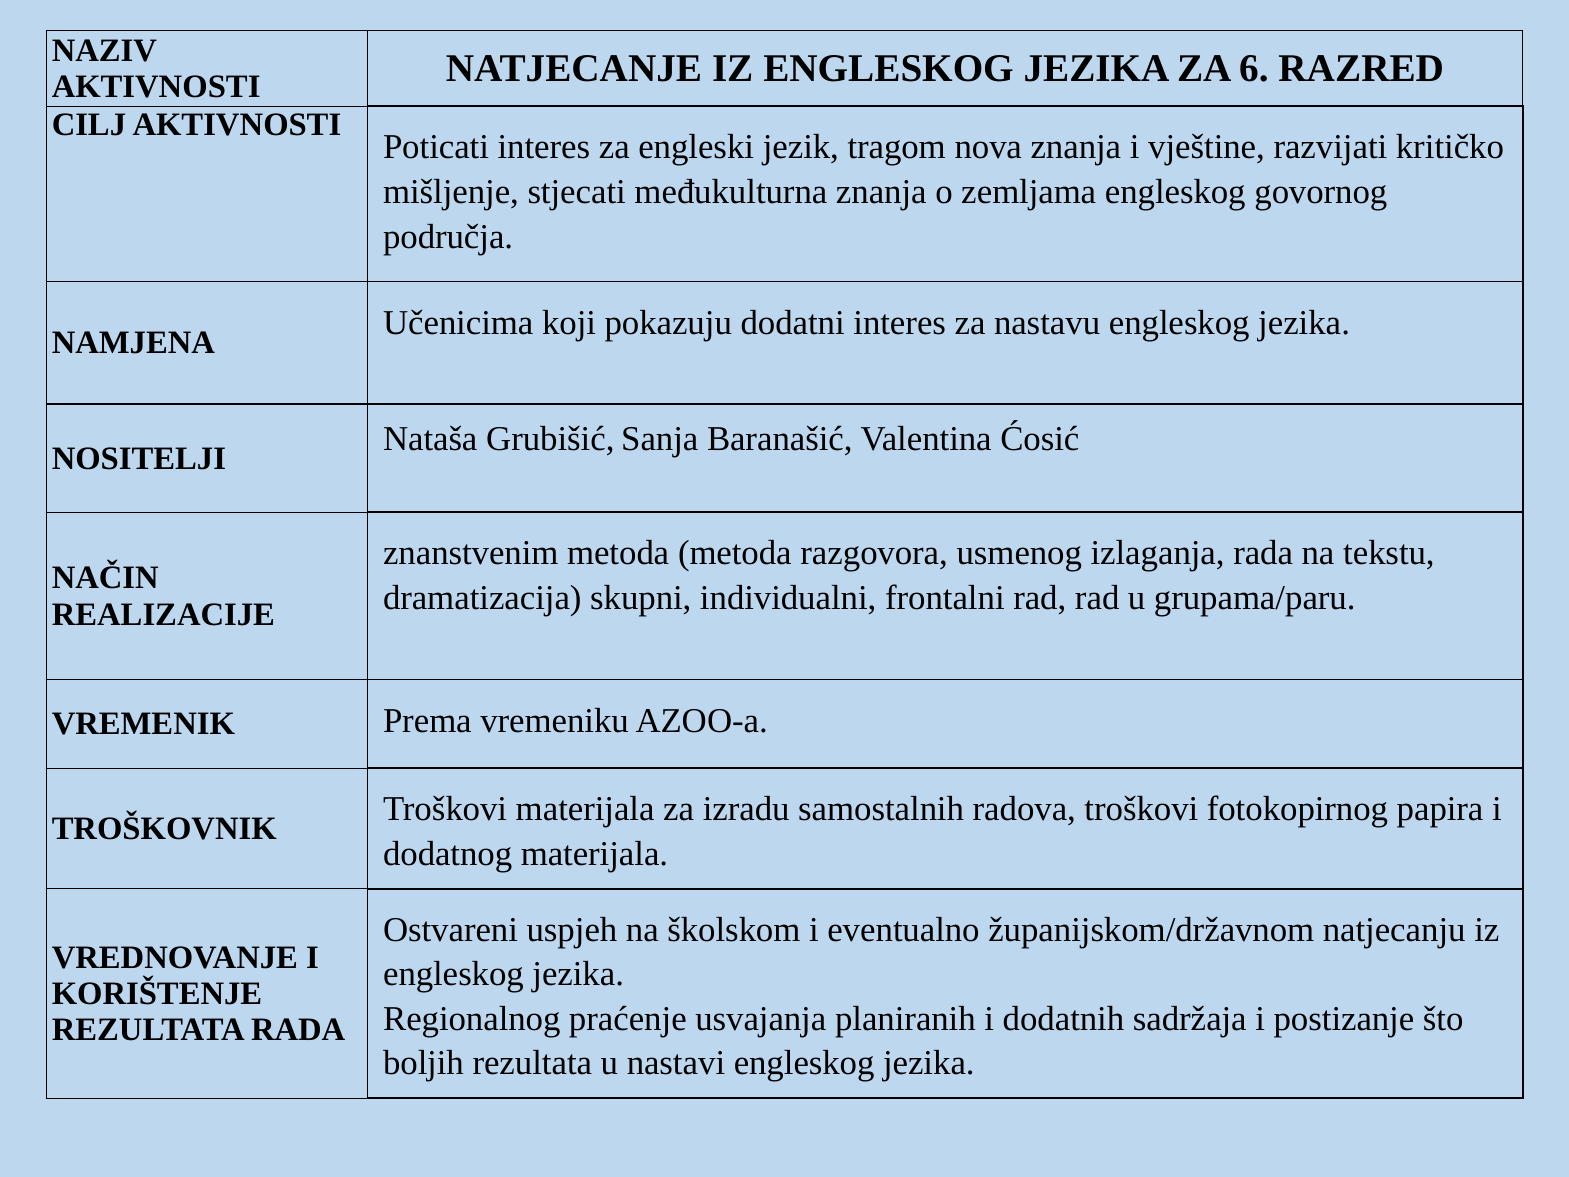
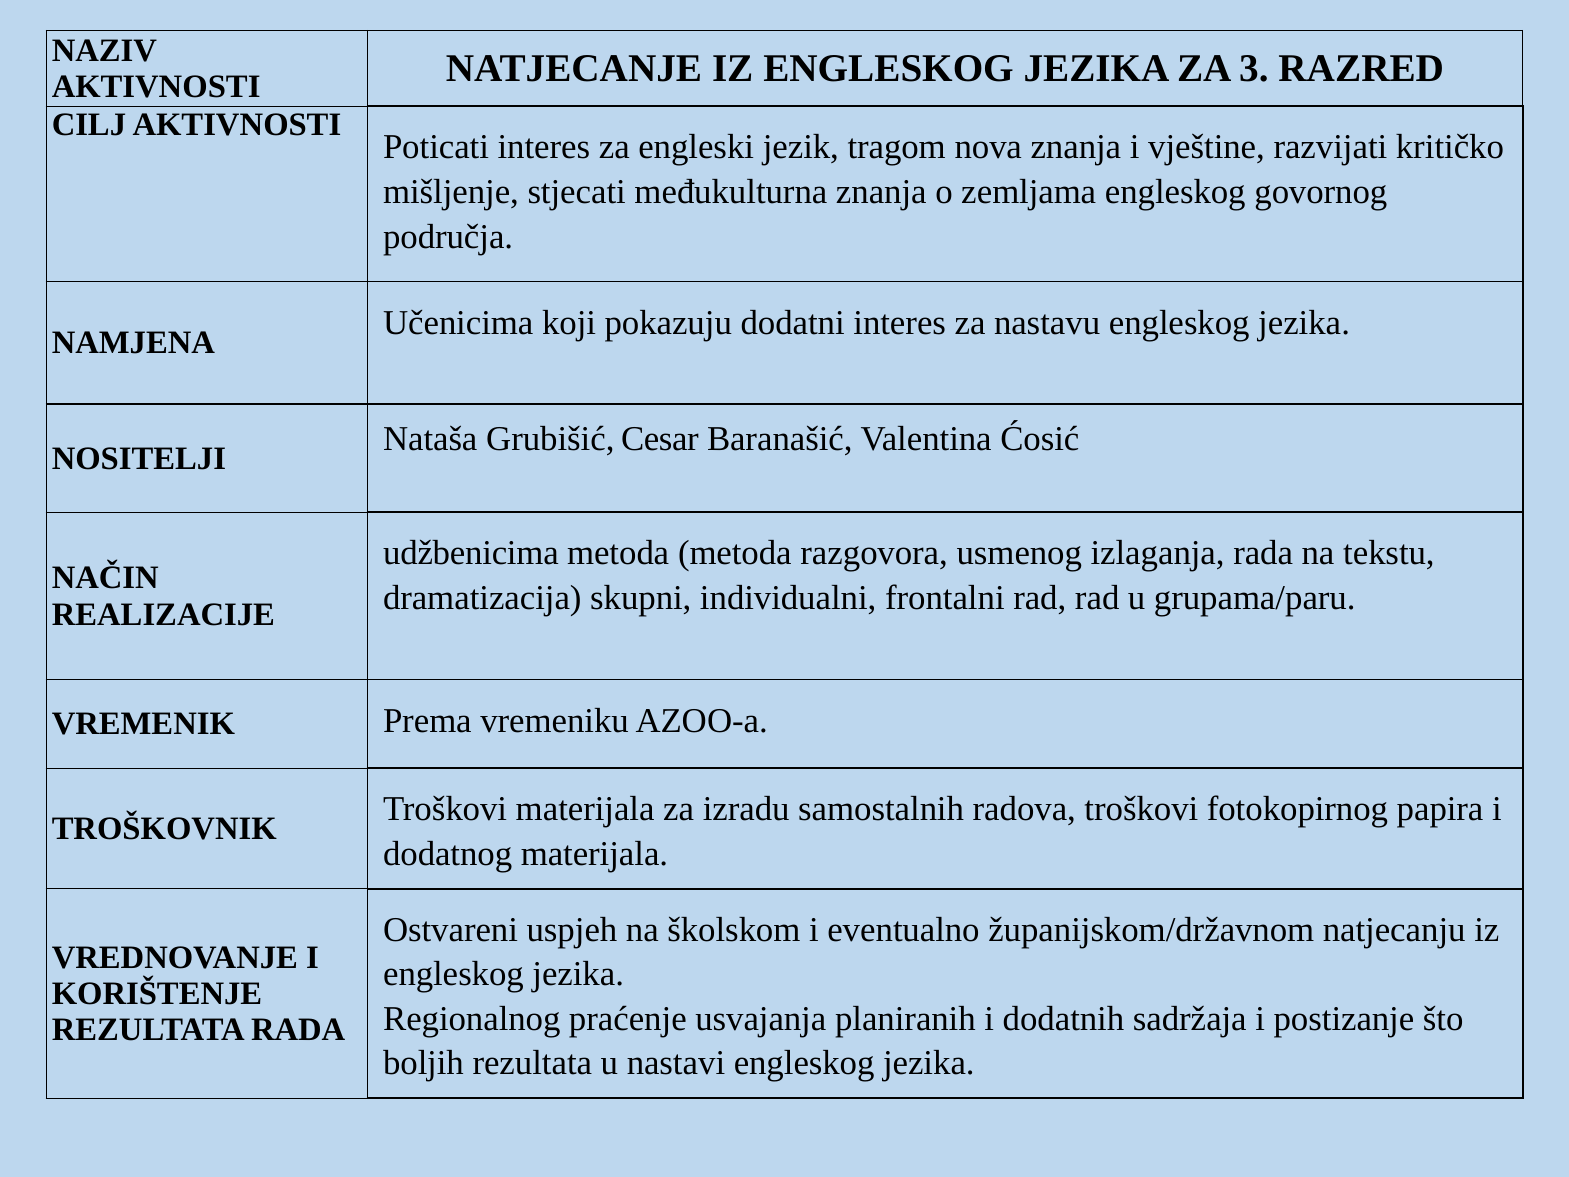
6: 6 -> 3 (1254, 69)
Sanja: Sanja -> Cesar (660, 439)
znanstvenim: znanstvenim -> udžbenicima (471, 553)
